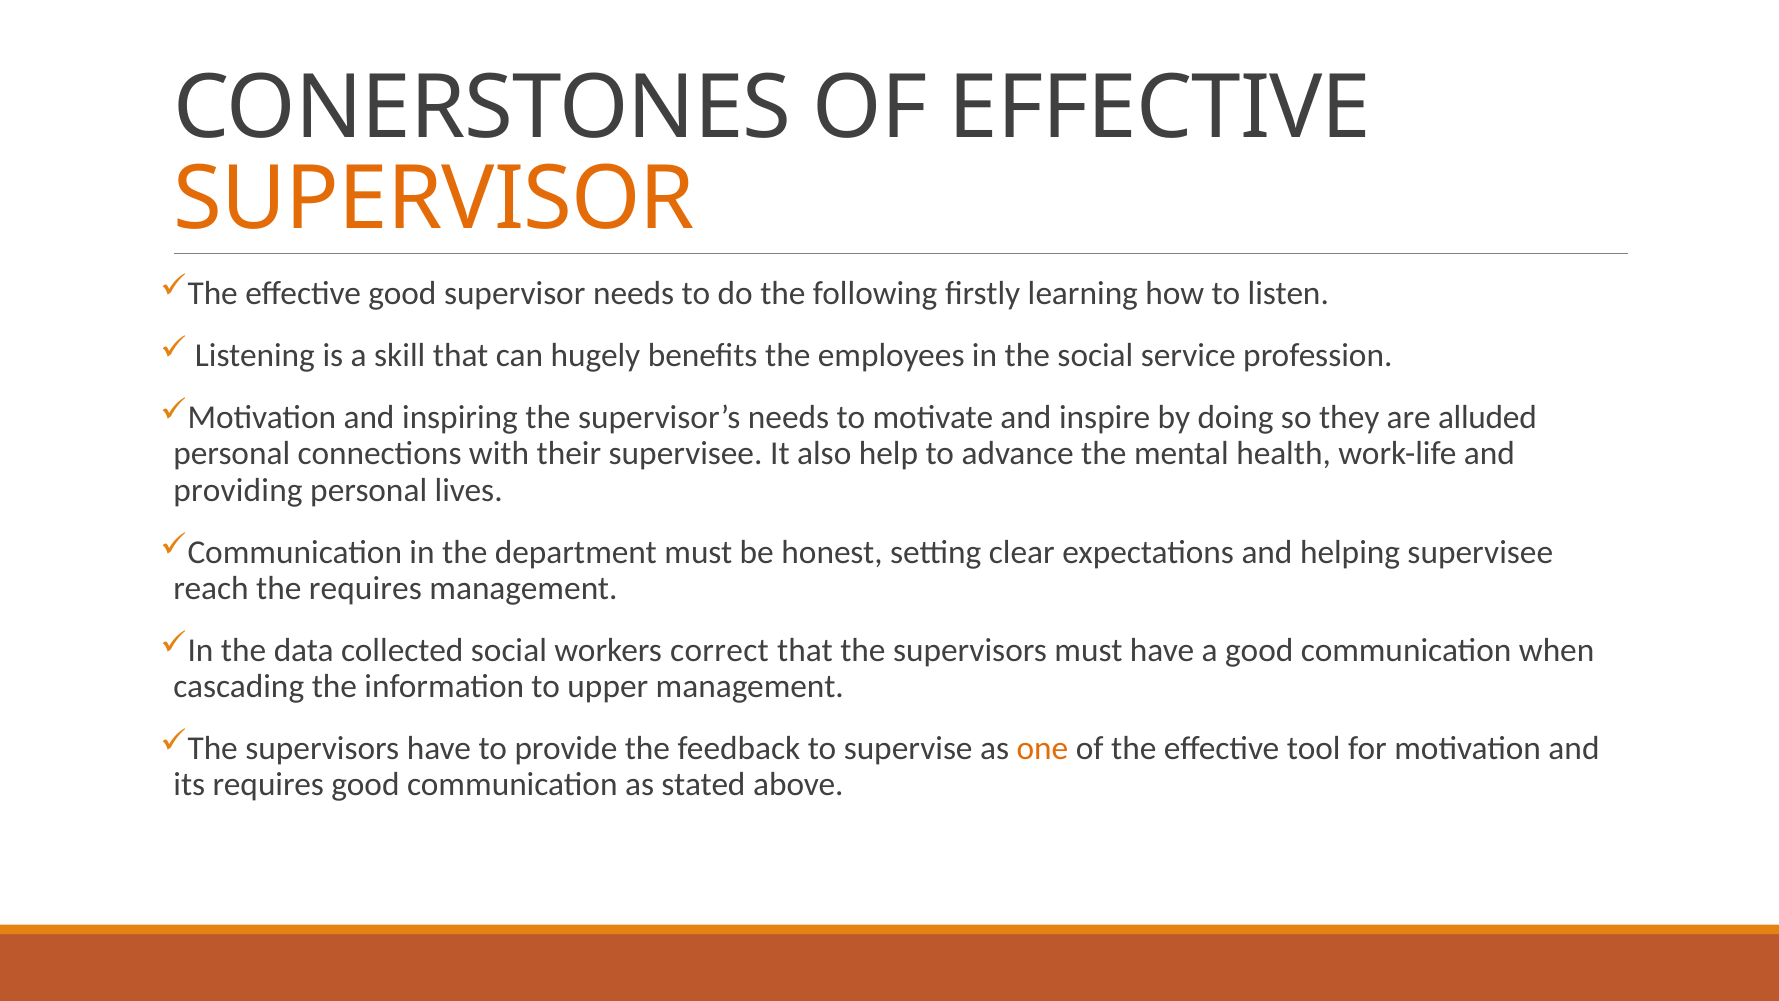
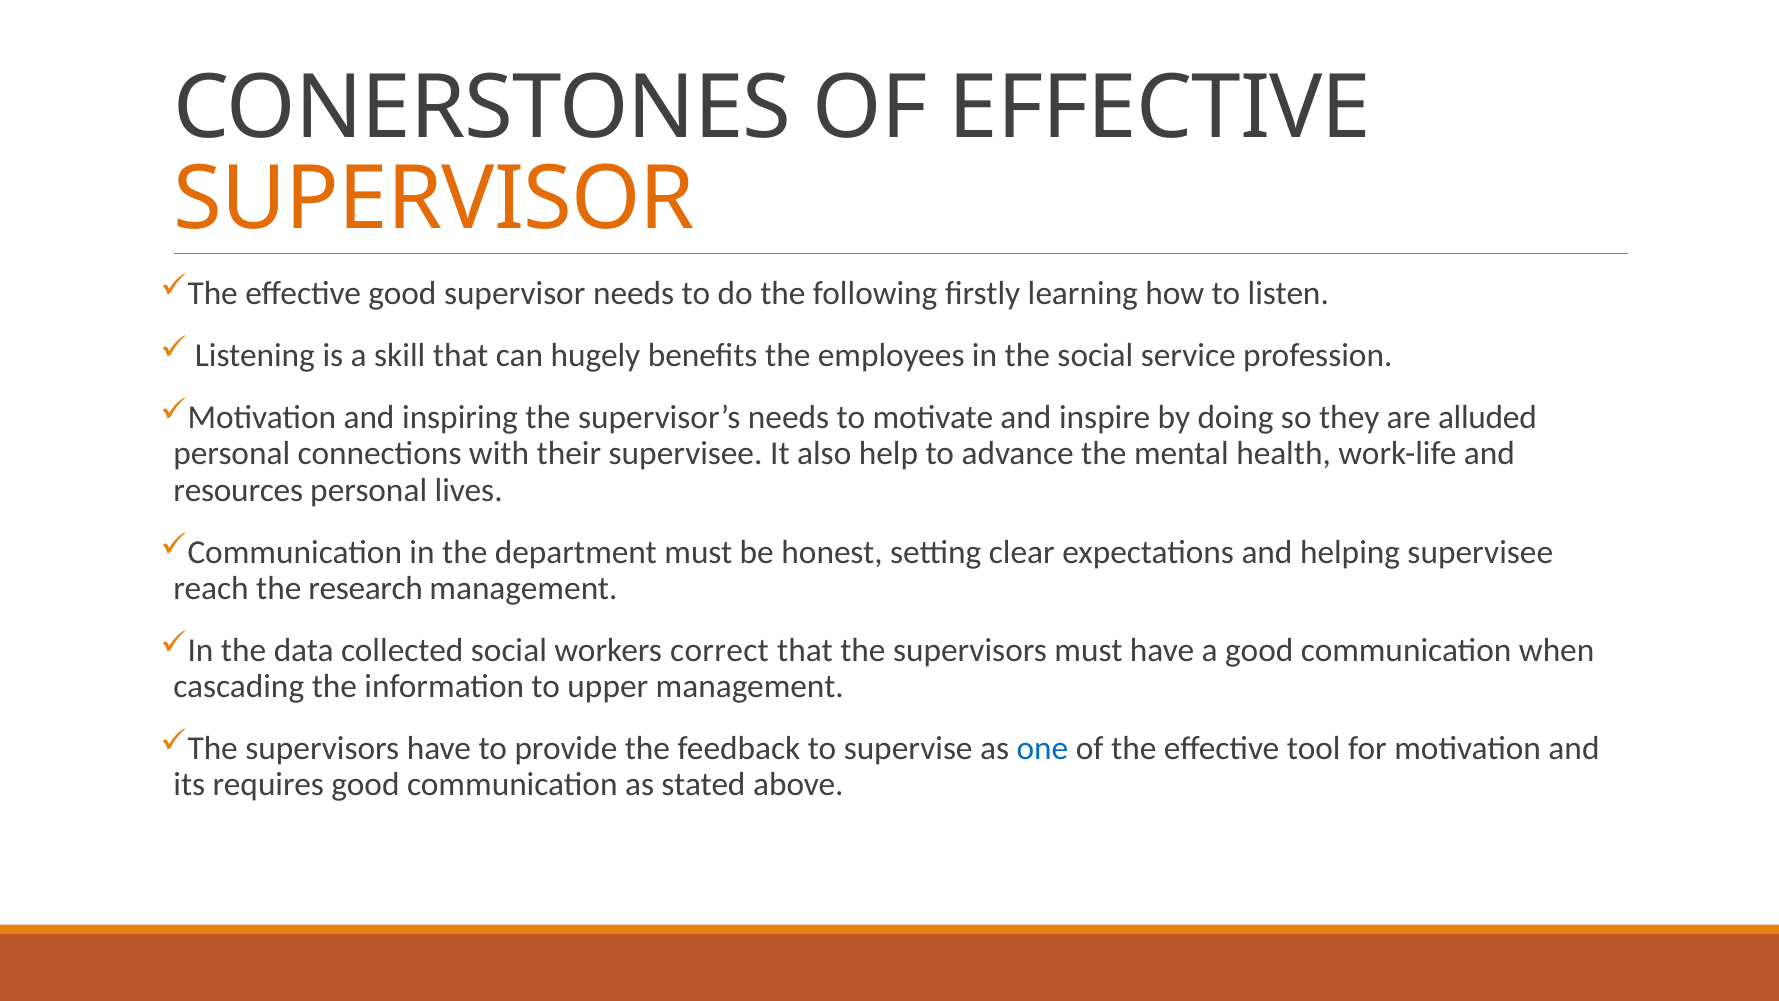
providing: providing -> resources (238, 490)
the requires: requires -> research (366, 588)
one colour: orange -> blue (1042, 748)
